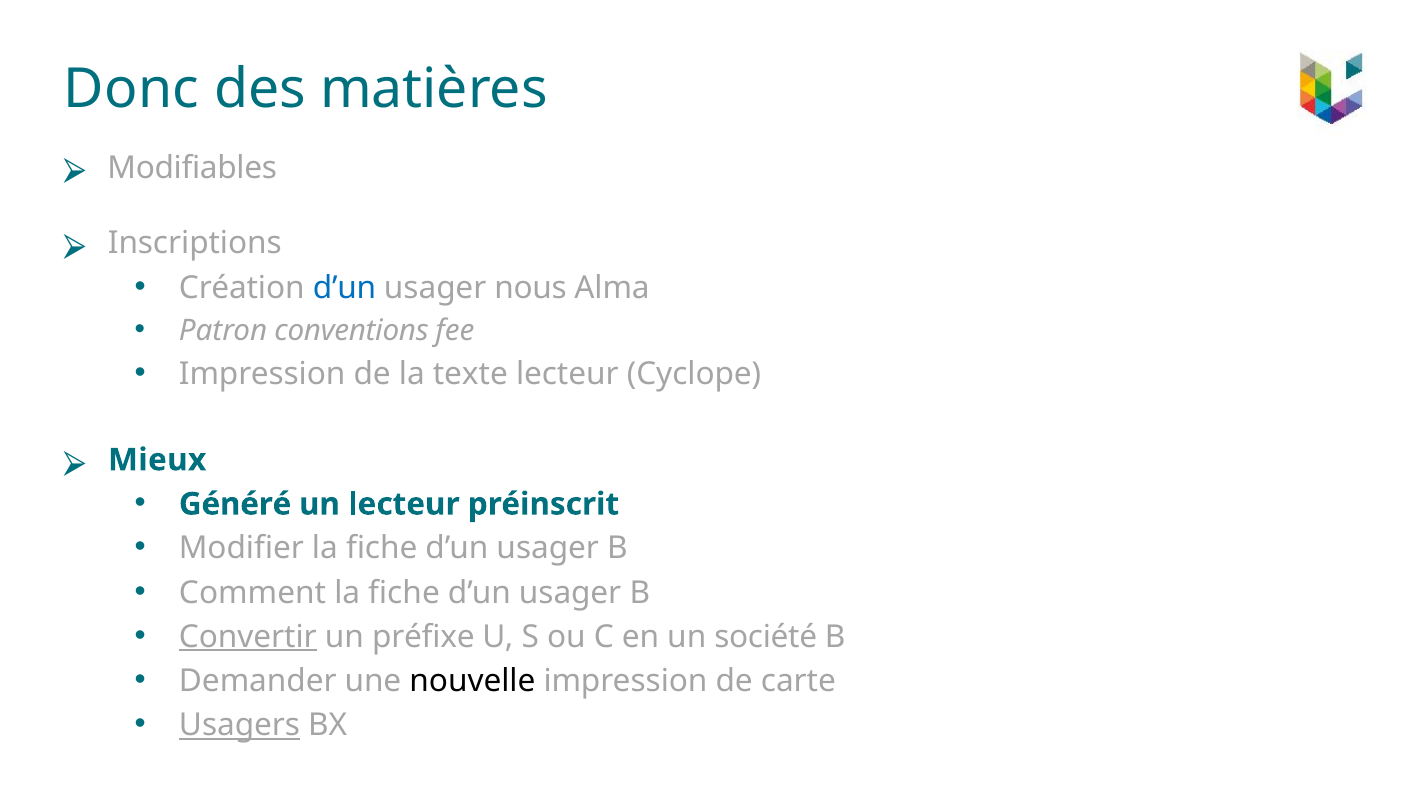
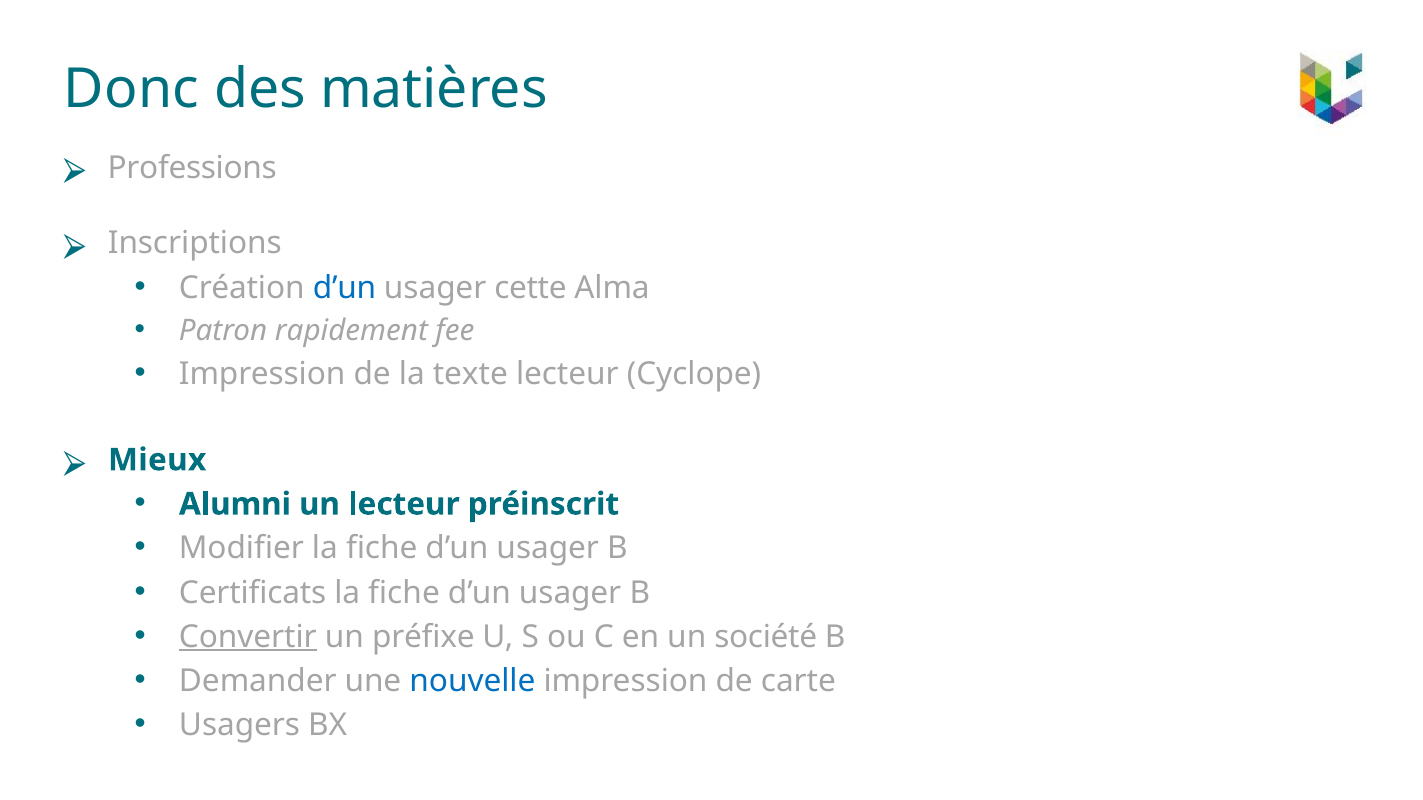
Modifiables: Modifiables -> Professions (192, 168)
nous: nous -> cette (530, 288)
conventions: conventions -> rapidement (351, 331)
Généré: Généré -> Alumni (235, 504)
Comment: Comment -> Certificats (253, 593)
nouvelle colour: black -> blue (472, 681)
Usagers underline: present -> none (240, 726)
